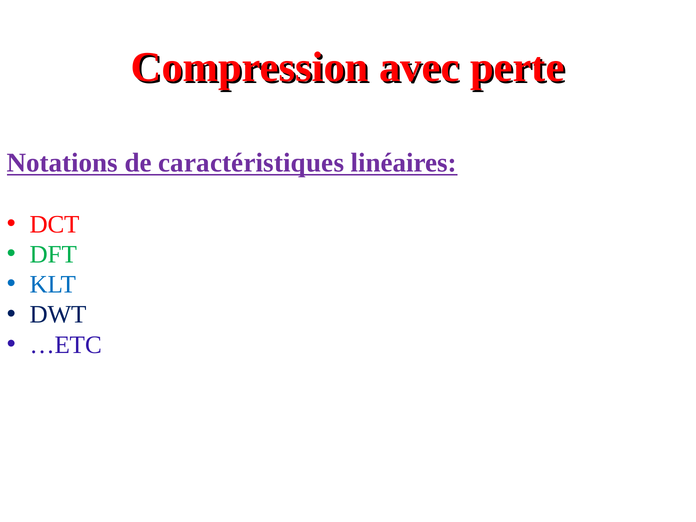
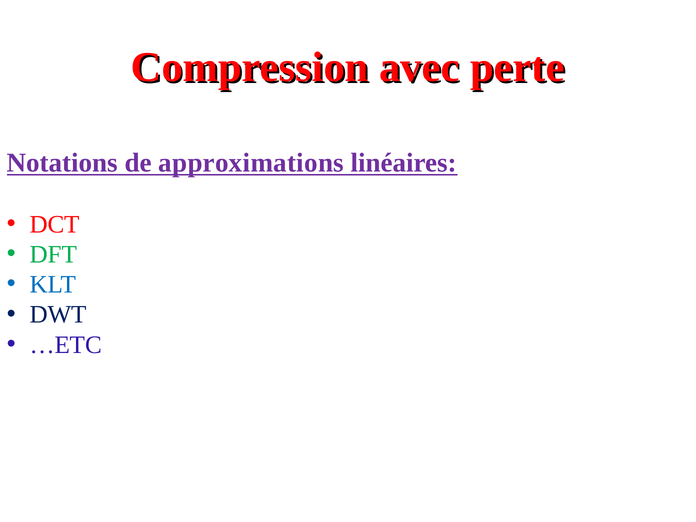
caractéristiques: caractéristiques -> approximations (251, 163)
